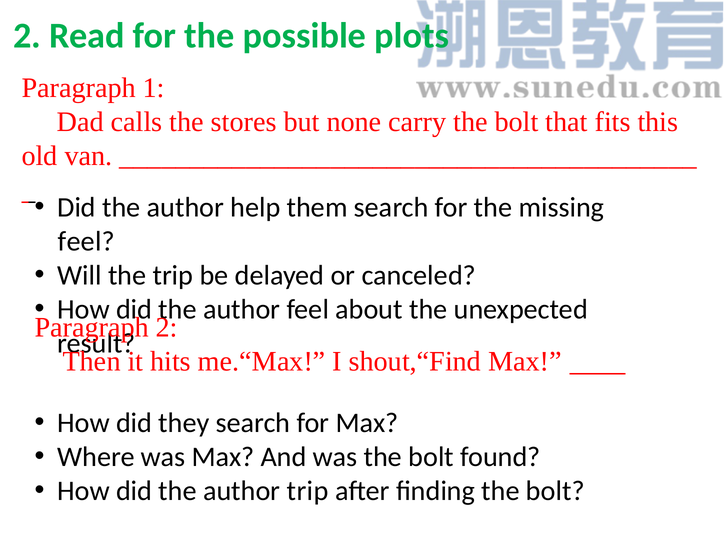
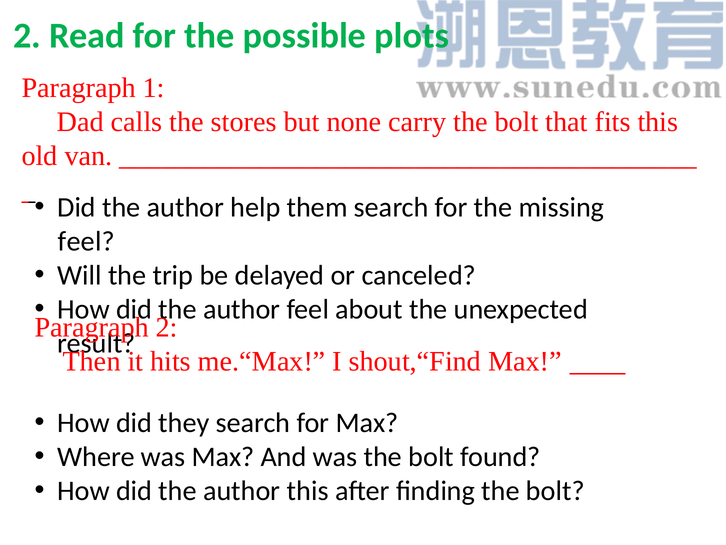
author trip: trip -> this (308, 491)
